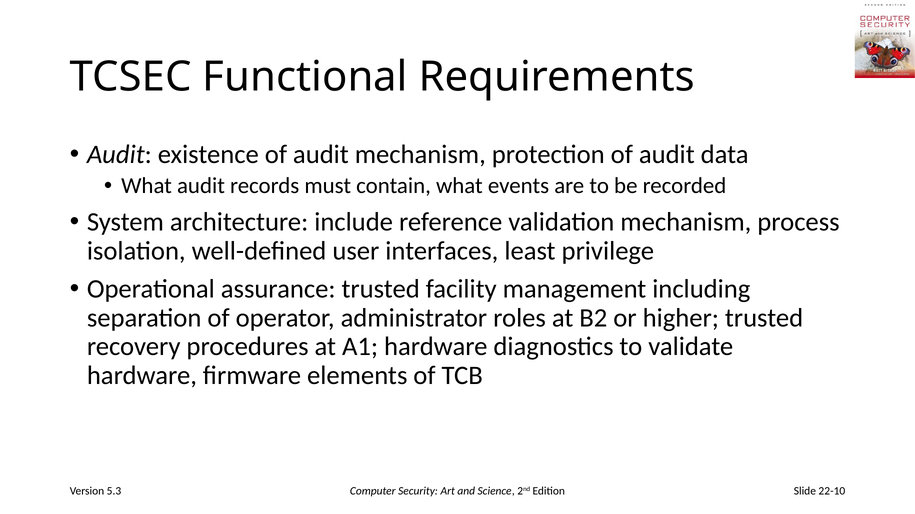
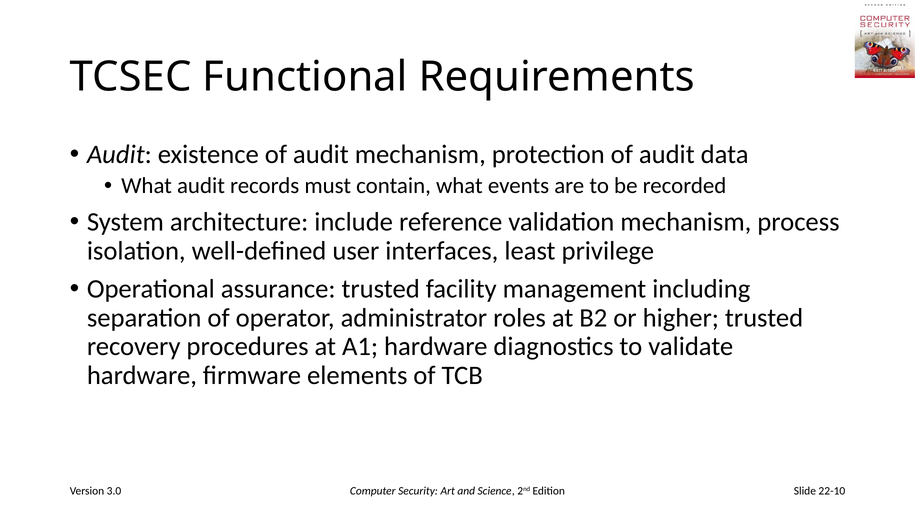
5.3: 5.3 -> 3.0 (114, 492)
